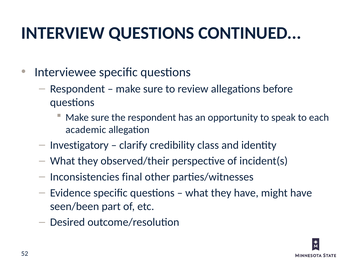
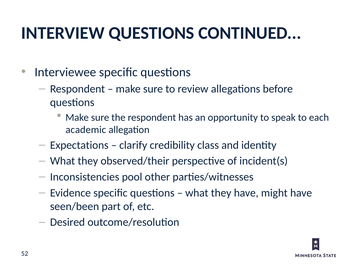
Investigatory: Investigatory -> Expectations (79, 145)
final: final -> pool (132, 177)
